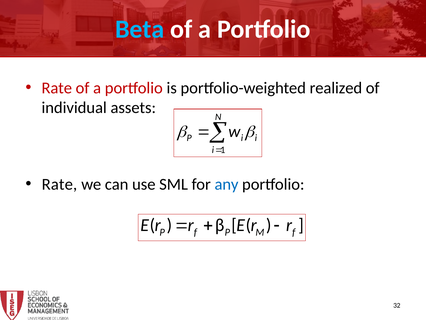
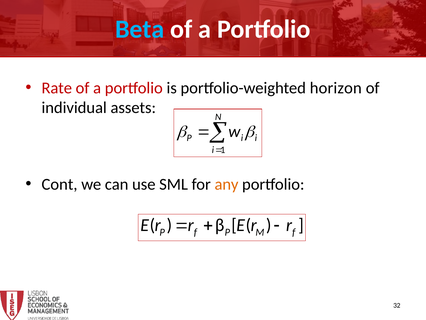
realized: realized -> horizon (336, 88)
Rate: Rate -> Cont (60, 184)
any colour: blue -> orange (227, 184)
